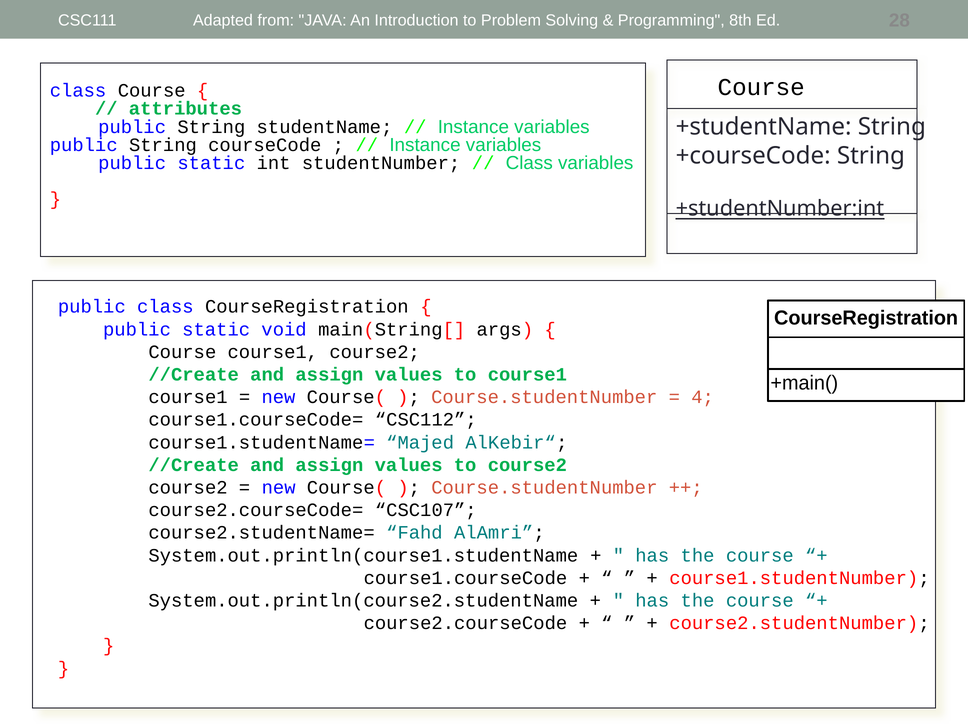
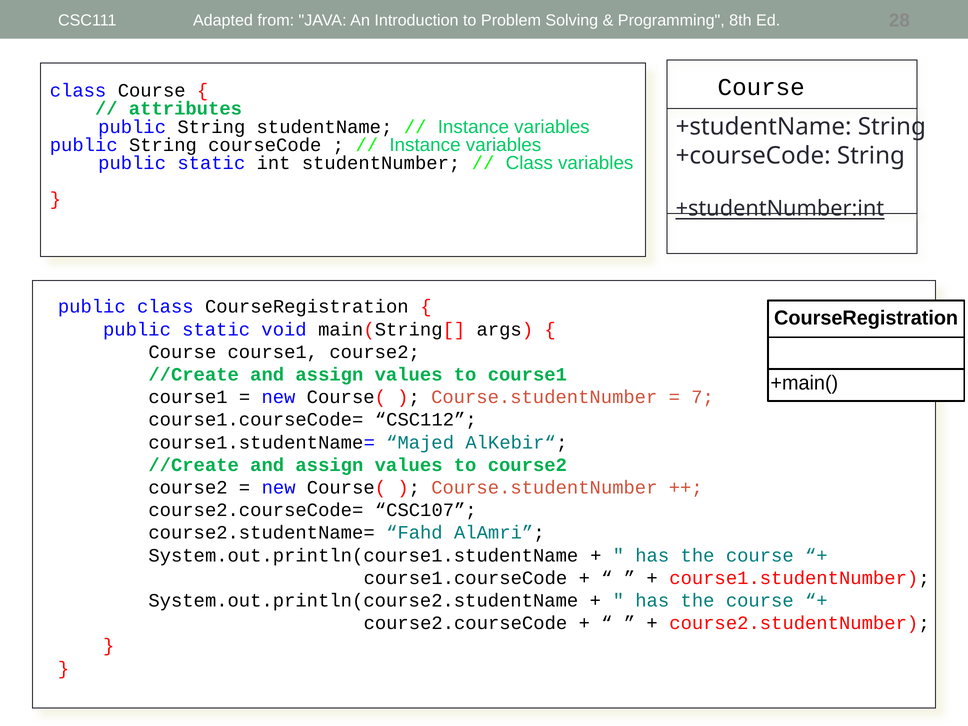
4: 4 -> 7 (703, 397)
